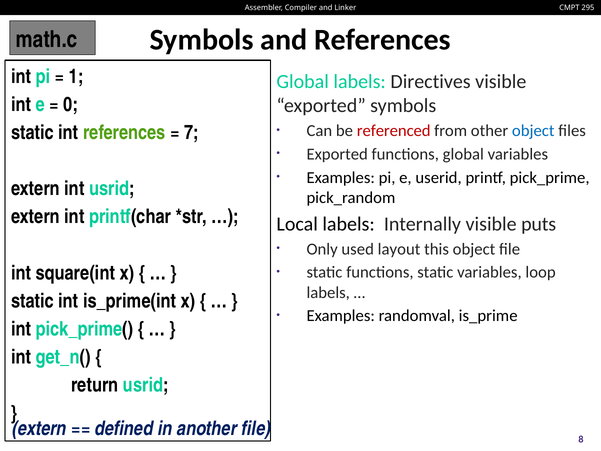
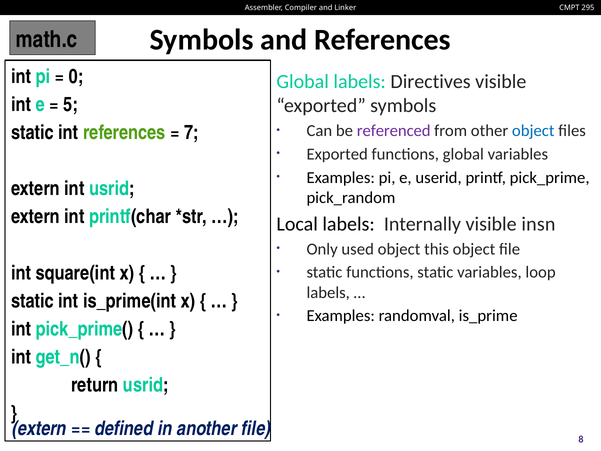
1: 1 -> 0 (76, 77)
0: 0 -> 5 (71, 105)
referenced colour: red -> purple (394, 131)
puts: puts -> insn (538, 224)
used layout: layout -> object (399, 249)
